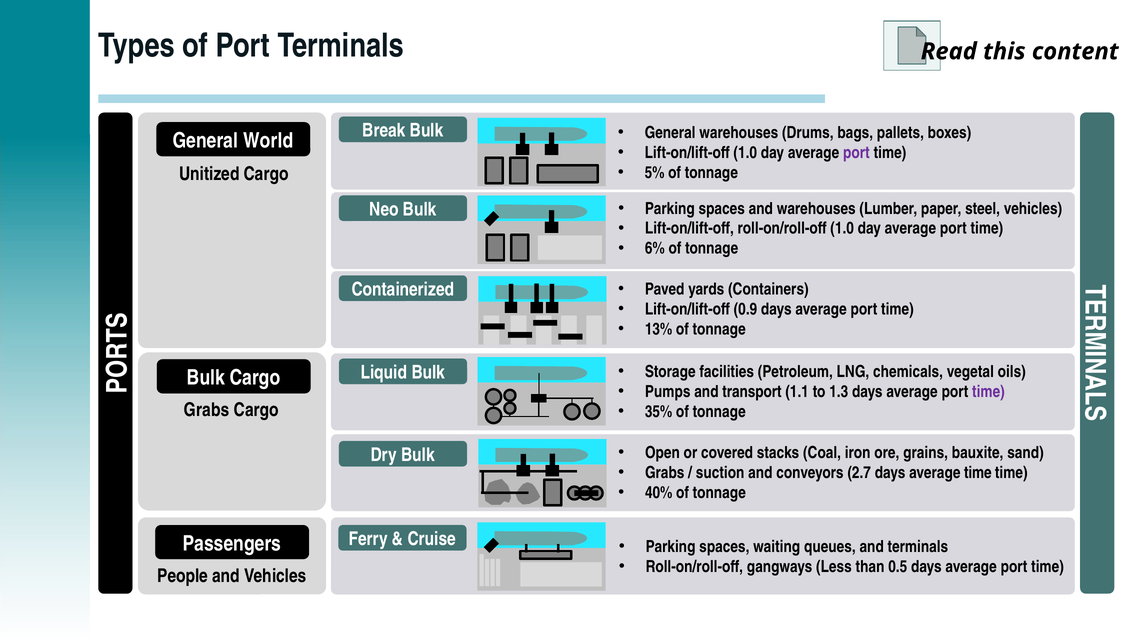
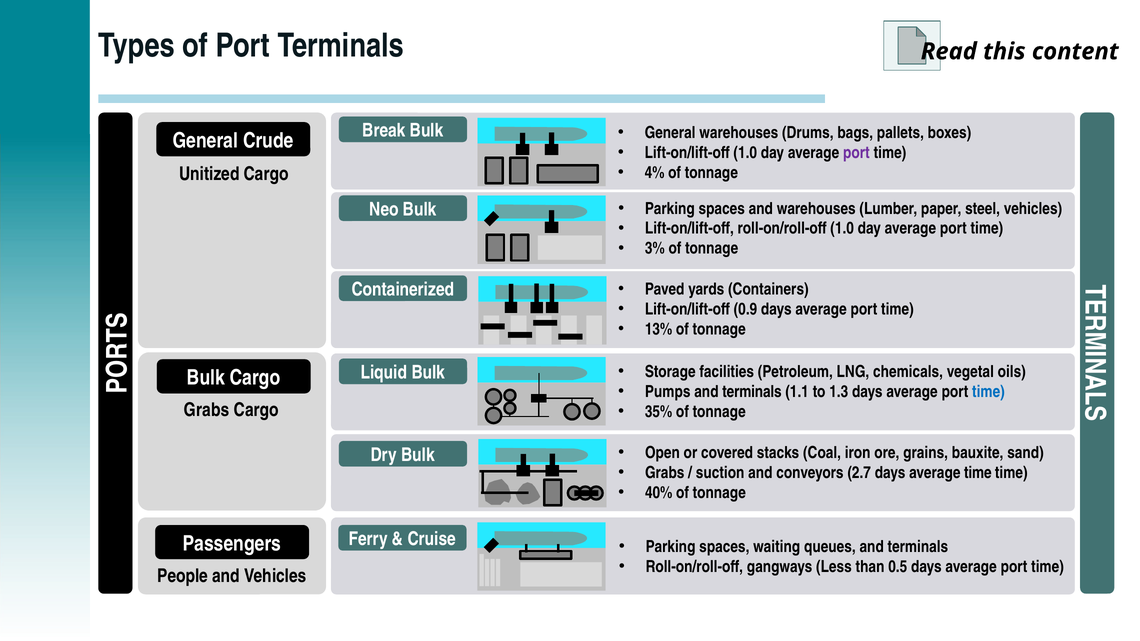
World: World -> Crude (268, 141)
5%: 5% -> 4% (655, 173)
6%: 6% -> 3% (655, 249)
Pumps and transport: transport -> terminals (752, 392)
time colour: purple -> blue (988, 392)
